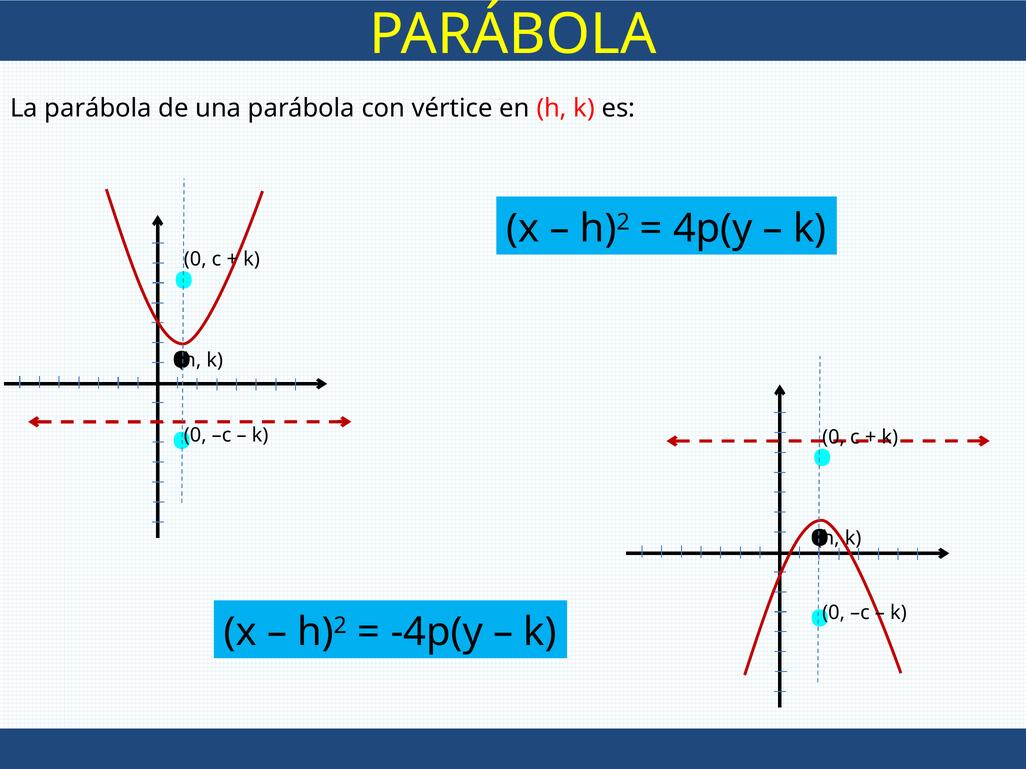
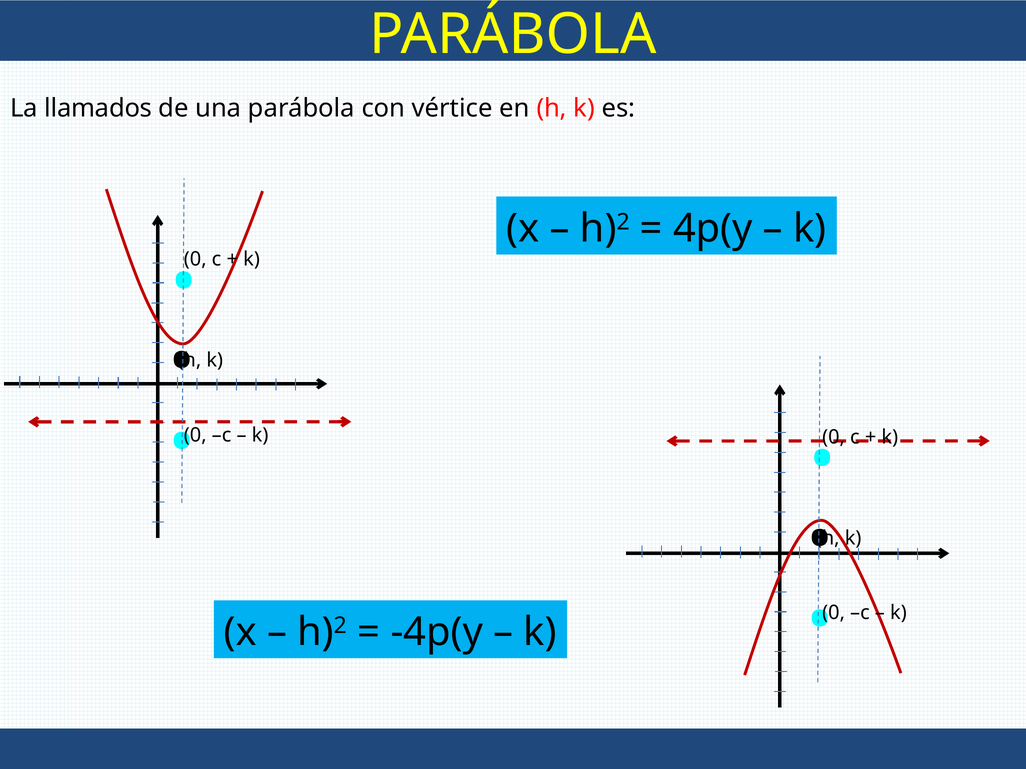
La parábola: parábola -> llamados (98, 108)
